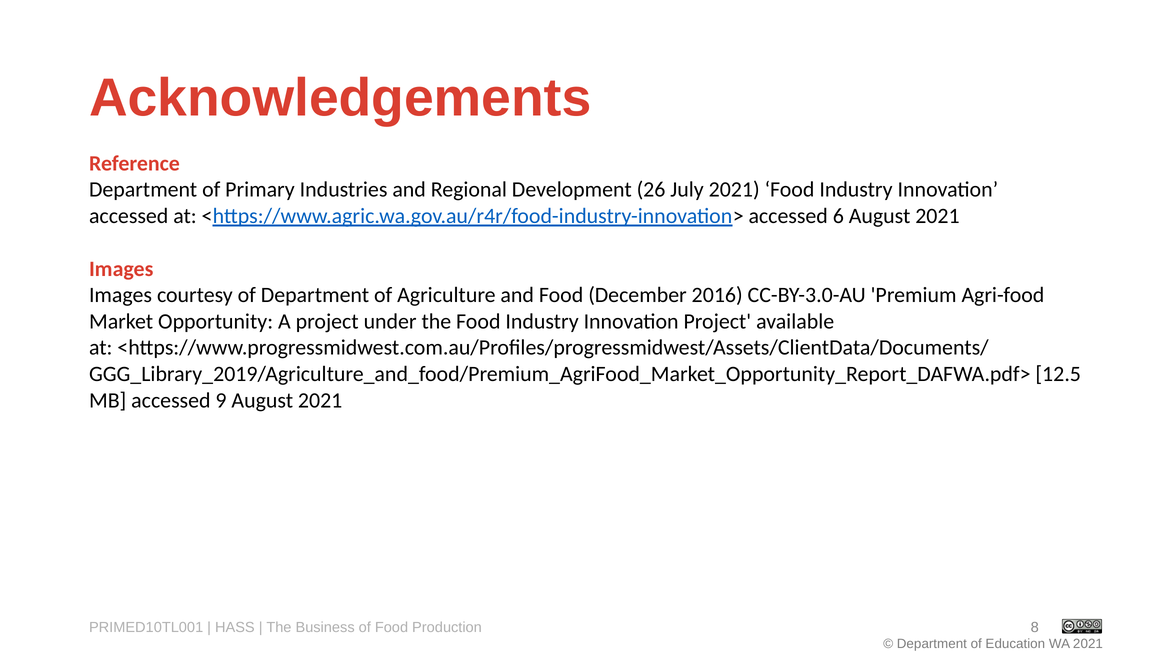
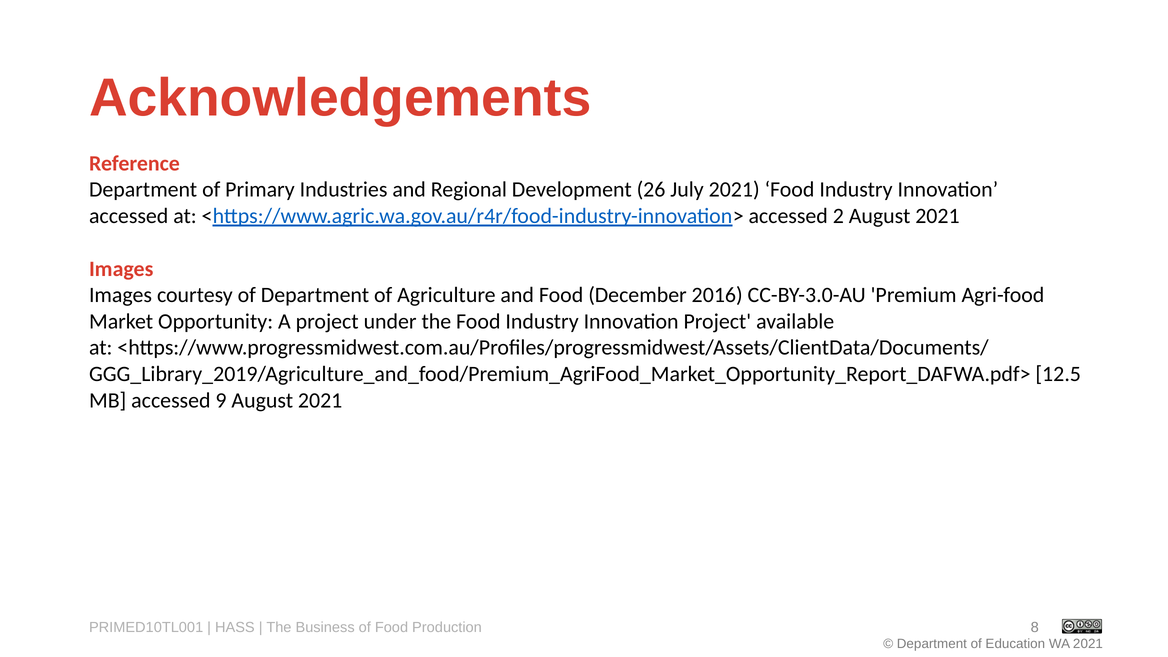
6: 6 -> 2 (838, 216)
